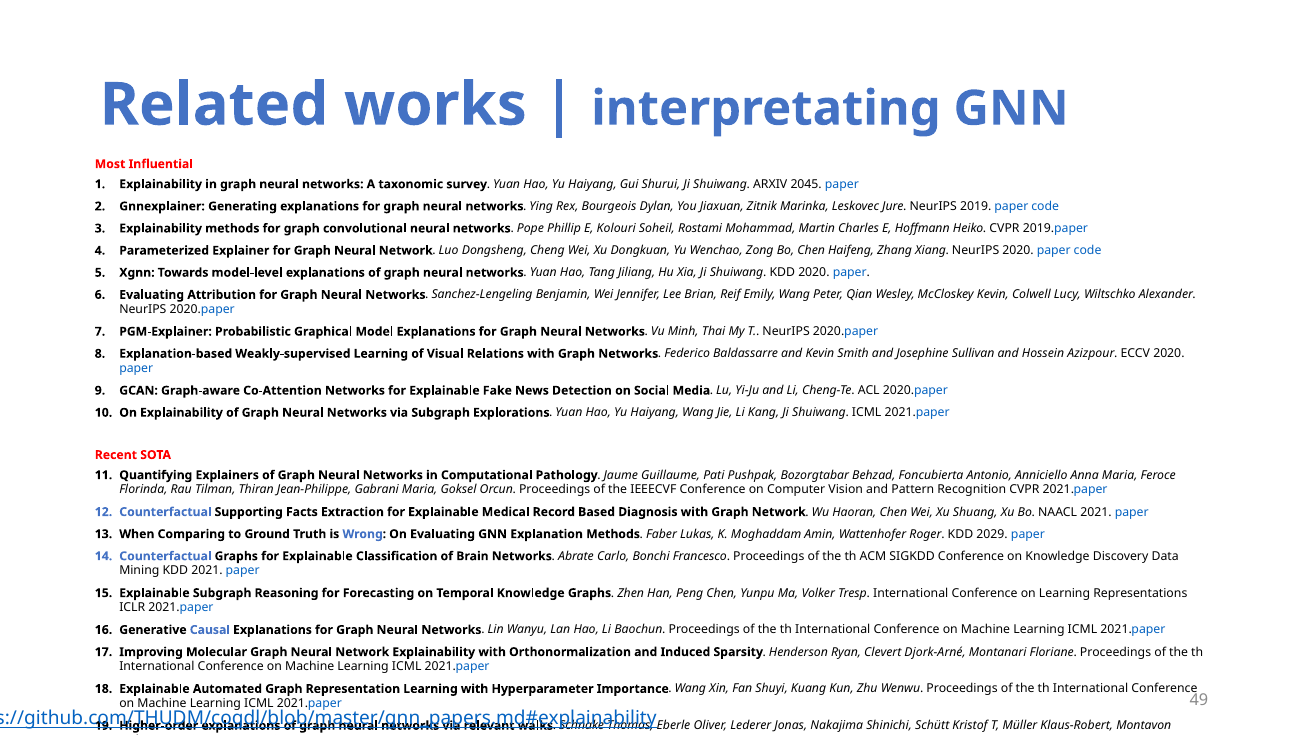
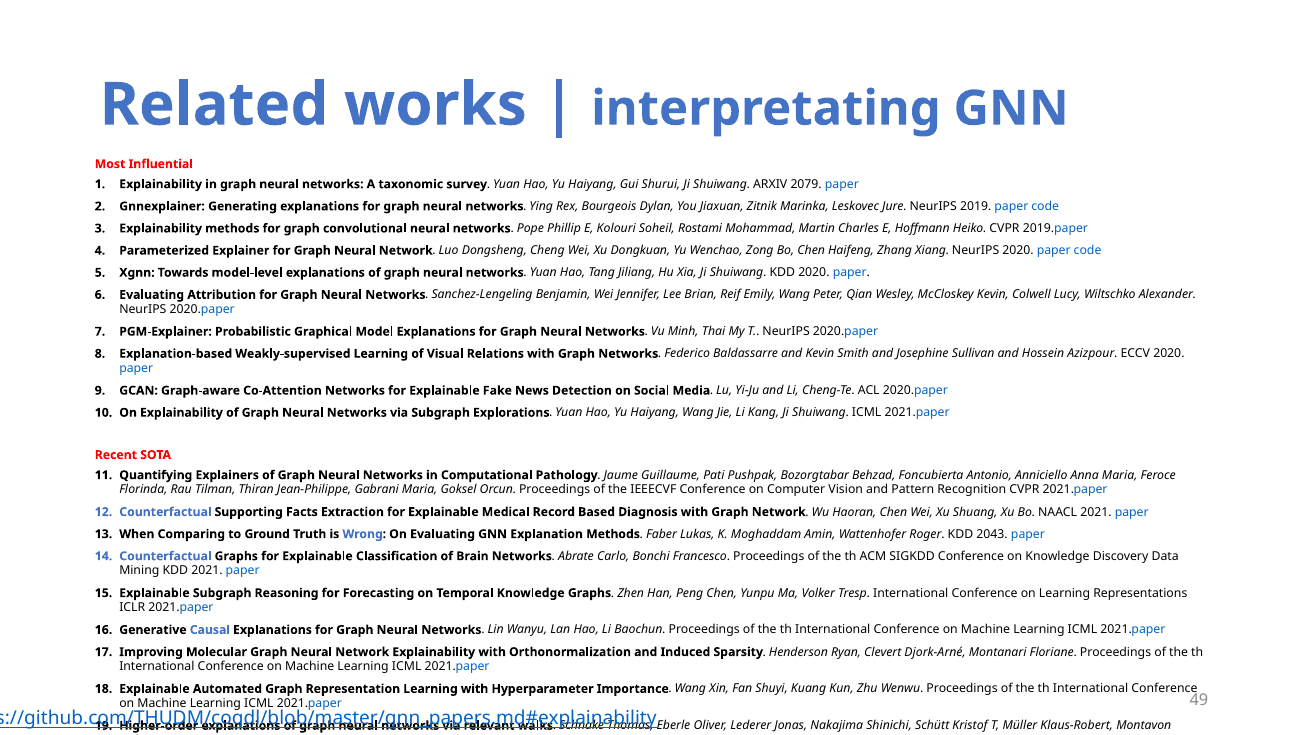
2045: 2045 -> 2079 (806, 184)
2029: 2029 -> 2043 (992, 535)
